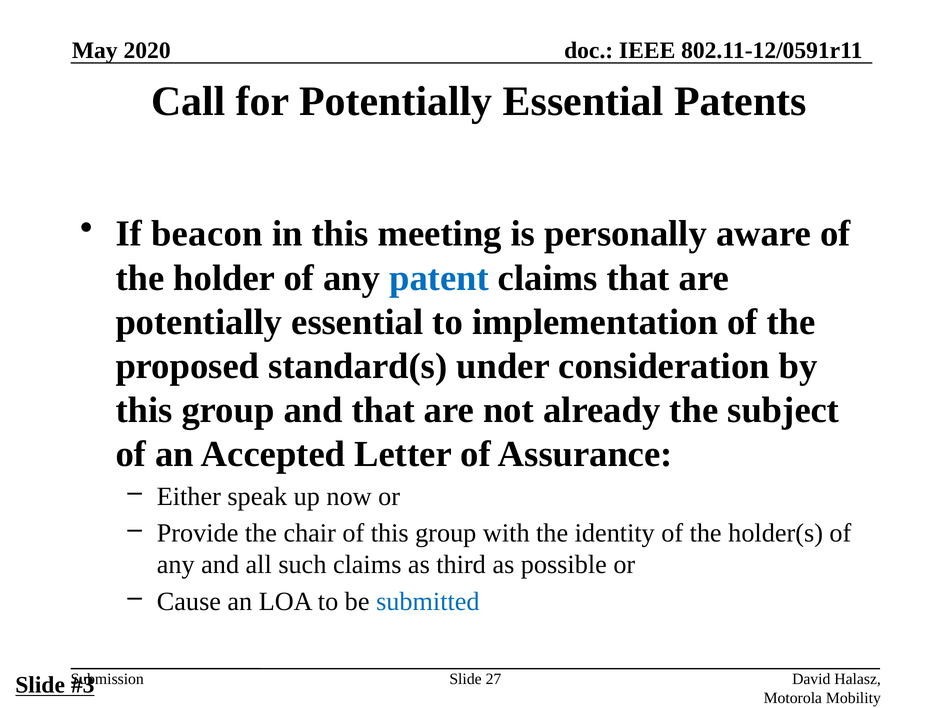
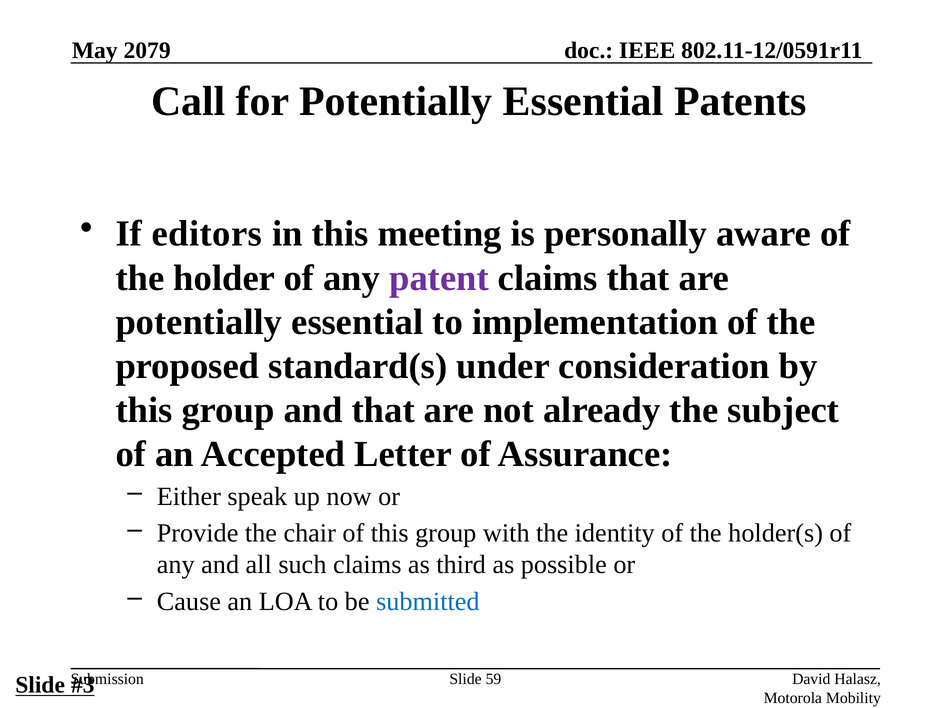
2020: 2020 -> 2079 (147, 50)
beacon: beacon -> editors (207, 234)
patent colour: blue -> purple (439, 278)
27: 27 -> 59 (493, 678)
